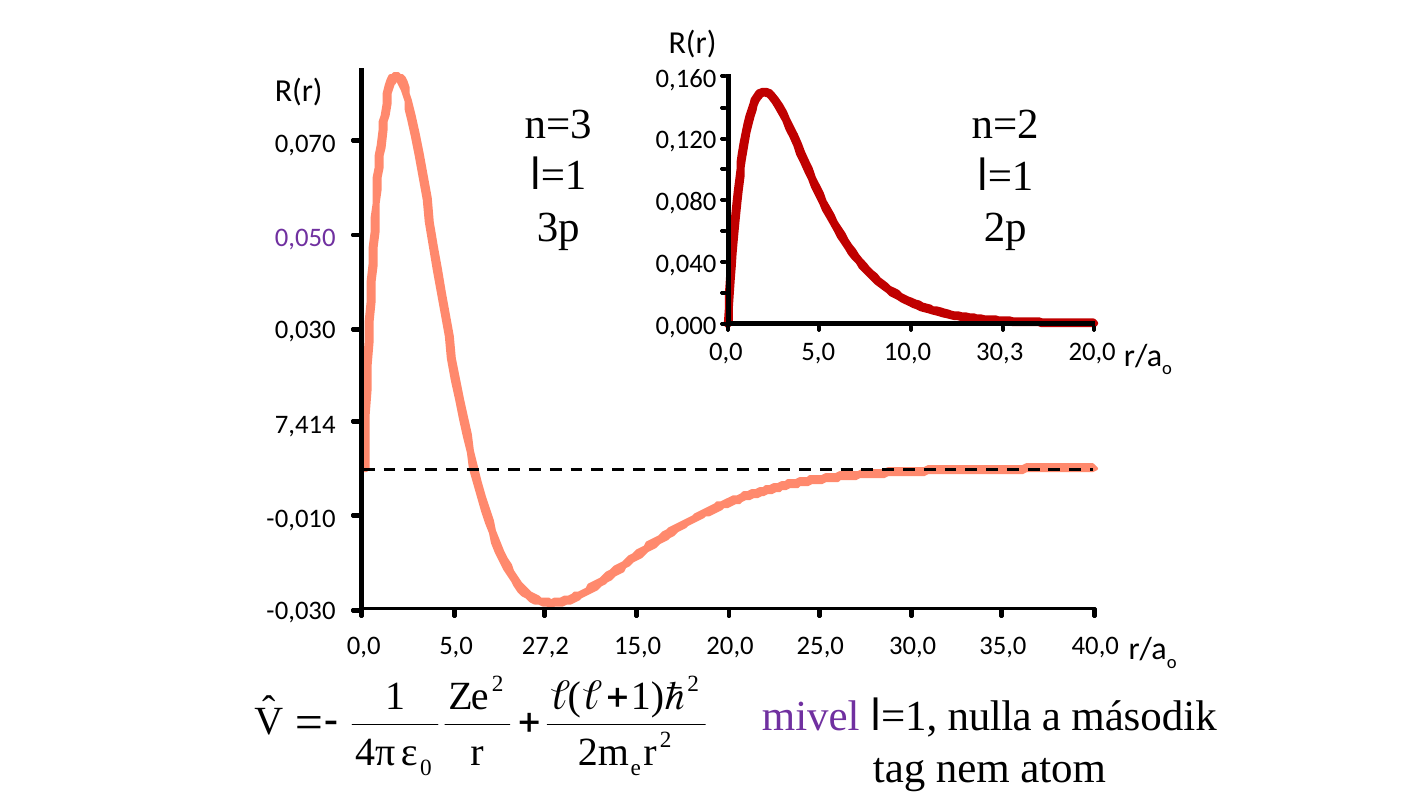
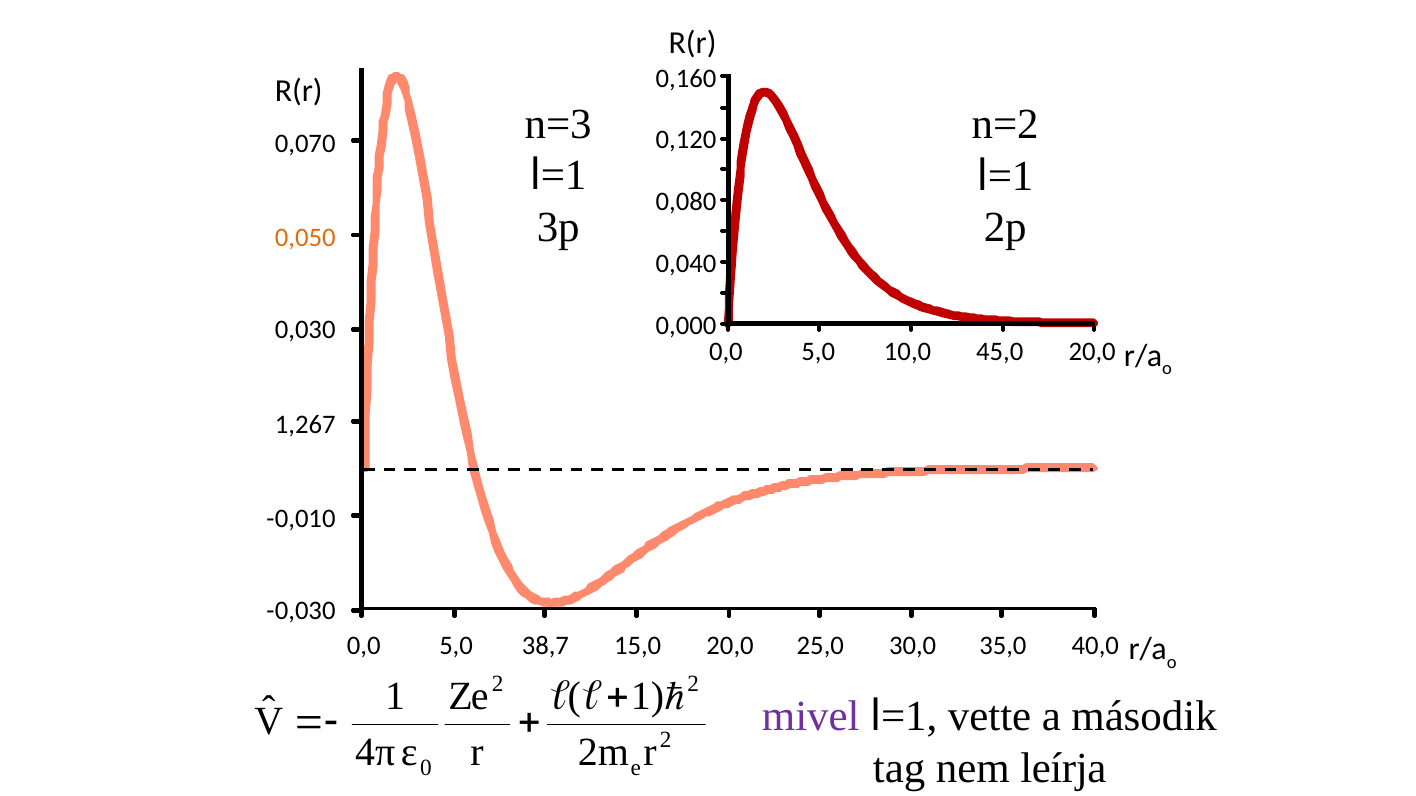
0,050 colour: purple -> orange (305, 238)
30,3: 30,3 -> 45,0 (1000, 352)
7,414: 7,414 -> 1,267 (305, 425)
27,2: 27,2 -> 38,7 (545, 646)
nulla: nulla -> vette (990, 717)
atom: atom -> leírja (1063, 768)
